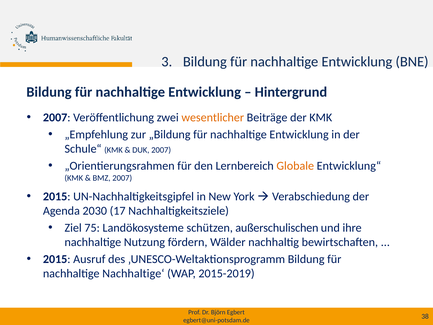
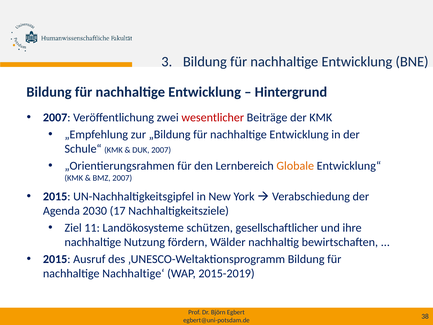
wesentlicher colour: orange -> red (213, 118)
75: 75 -> 11 (92, 228)
außerschulischen: außerschulischen -> gesellschaftlicher (277, 228)
